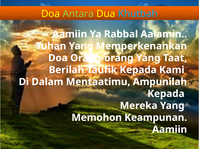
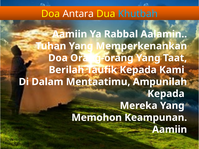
Antara colour: light green -> white (78, 14)
